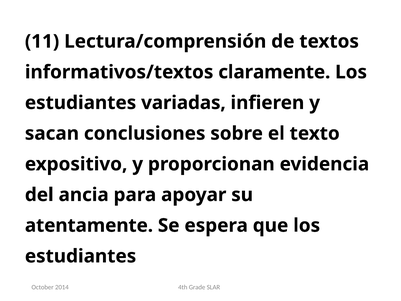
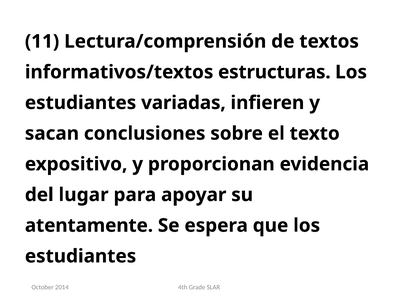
claramente: claramente -> estructuras (274, 72)
ancia: ancia -> lugar (84, 195)
